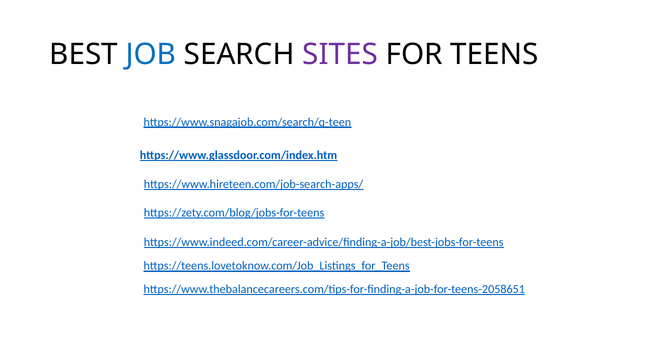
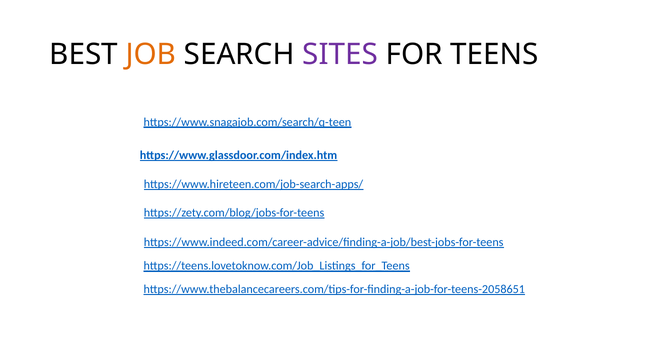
JOB colour: blue -> orange (151, 54)
